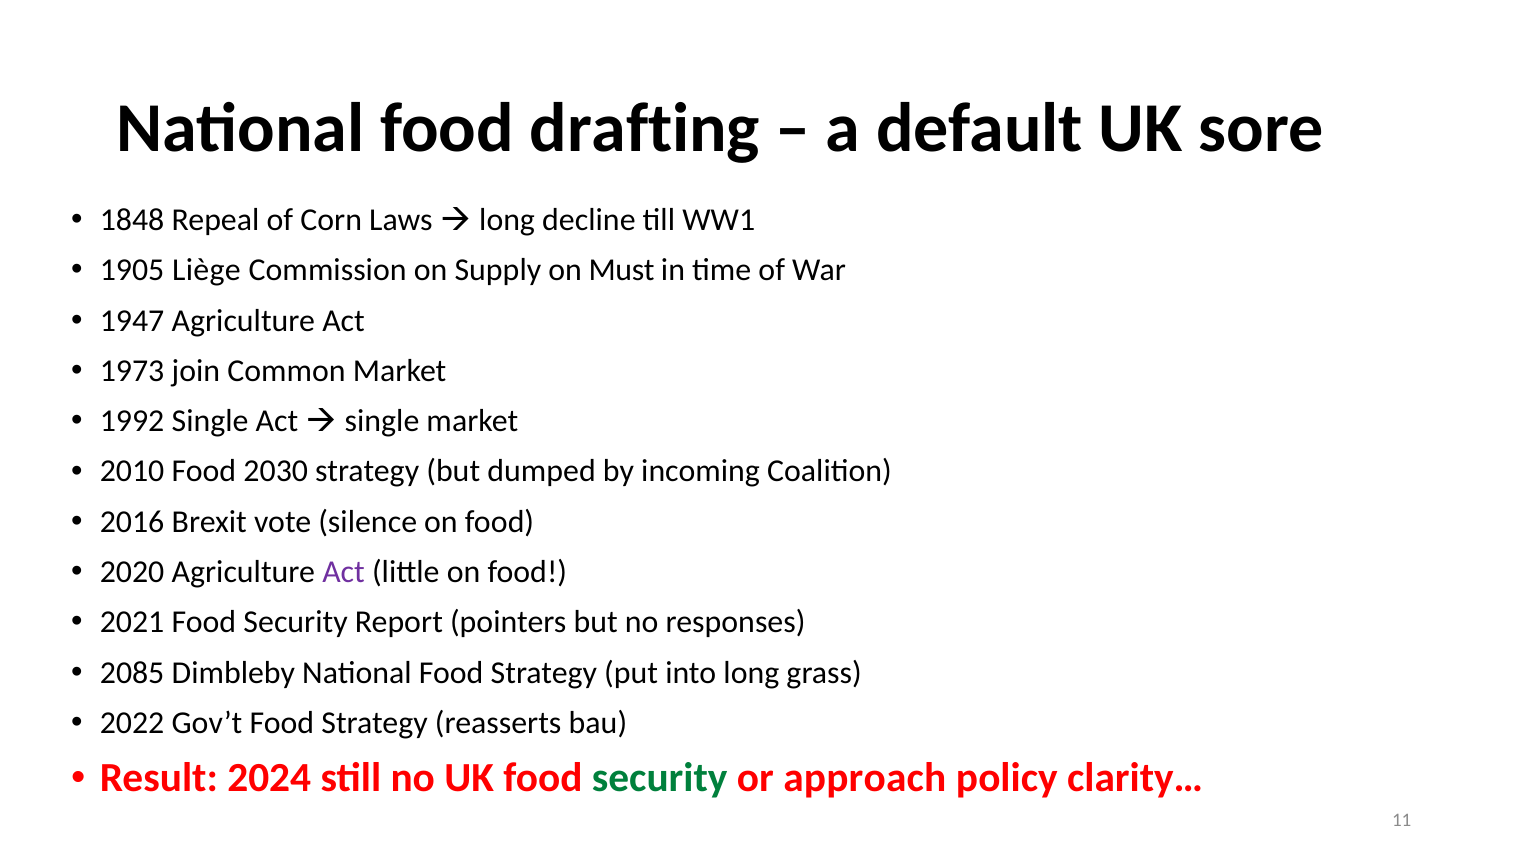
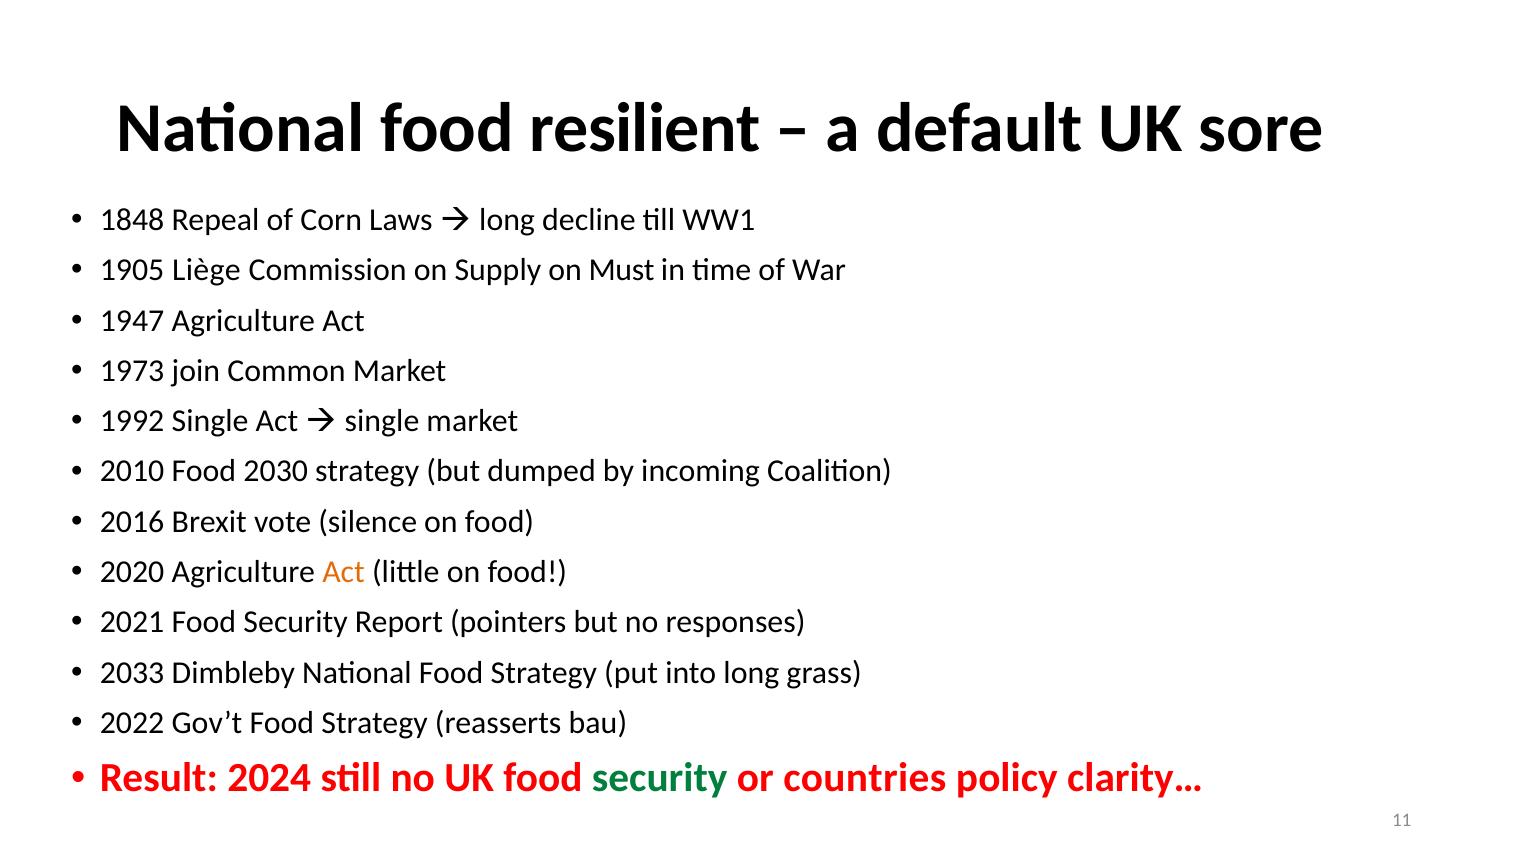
drafting: drafting -> resilient (645, 128)
Act colour: purple -> orange (344, 572)
2085: 2085 -> 2033 (132, 673)
approach: approach -> countries (865, 779)
